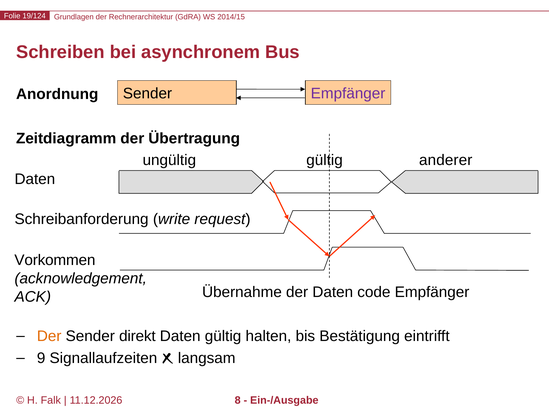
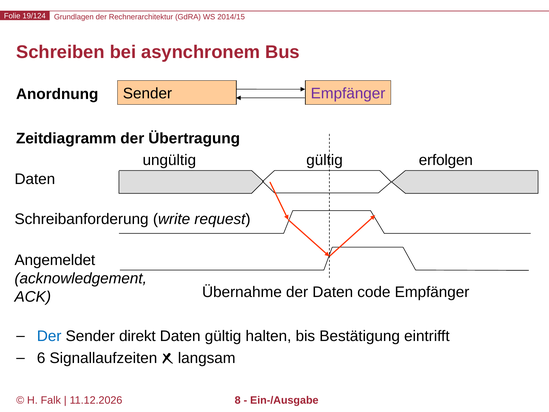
anderer: anderer -> erfolgen (446, 160)
Vorkommen: Vorkommen -> Angemeldet (55, 260)
Der colour: orange -> blue (49, 336)
9: 9 -> 6 (41, 358)
